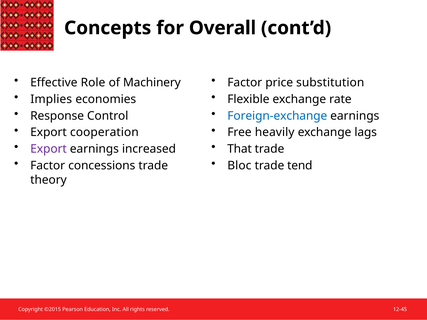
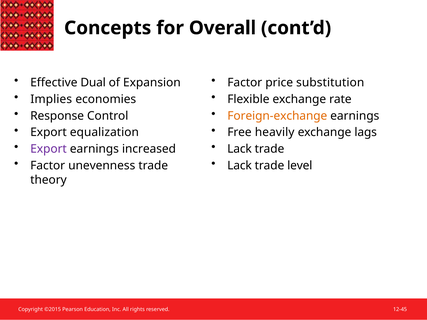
Role: Role -> Dual (93, 83)
Machinery: Machinery -> Expansion (152, 83)
Foreign-exchange colour: blue -> orange (277, 116)
cooperation: cooperation -> equalization (104, 133)
That: That -> Lack (240, 149)
concessions: concessions -> unevenness (102, 166)
Bloc: Bloc -> Lack (240, 166)
tend: tend -> level (300, 166)
